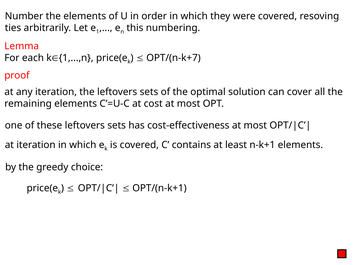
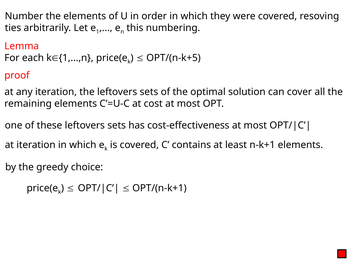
OPT/(n-k+7: OPT/(n-k+7 -> OPT/(n-k+5 (173, 58)
